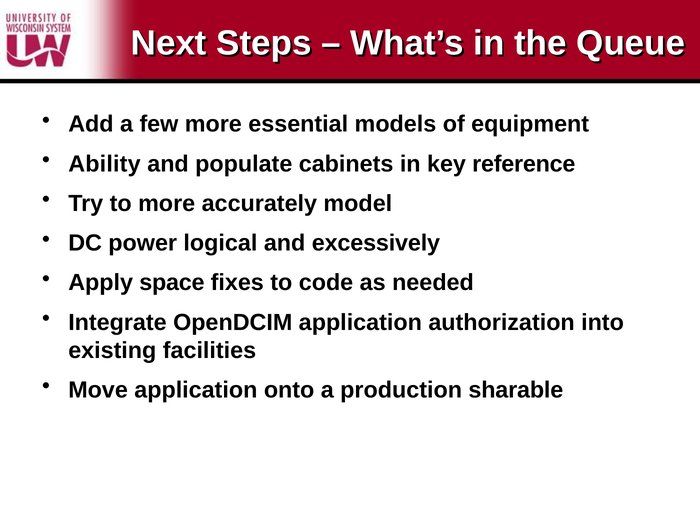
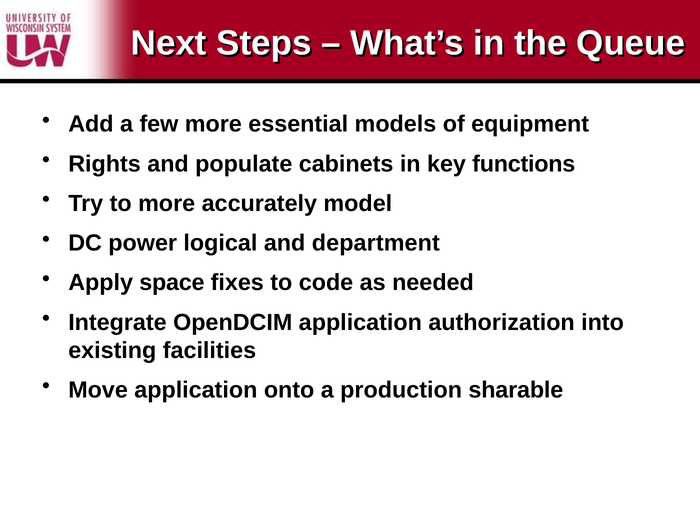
Ability: Ability -> Rights (105, 164)
reference: reference -> functions (524, 164)
excessively: excessively -> department (376, 243)
